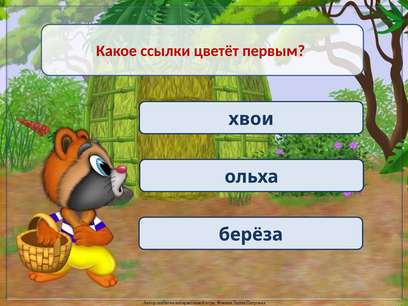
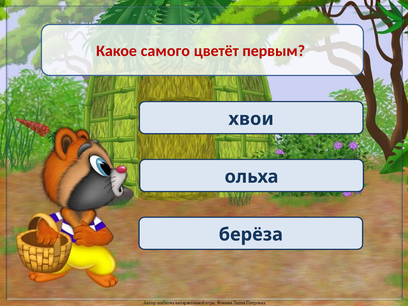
ссылки: ссылки -> самого (165, 51)
